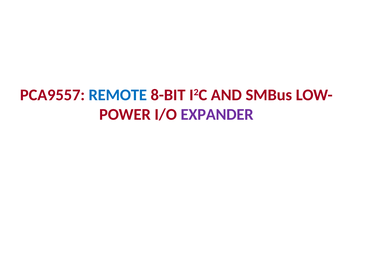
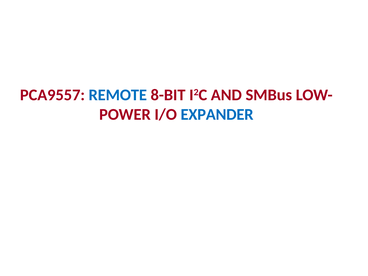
EXPANDER colour: purple -> blue (217, 115)
